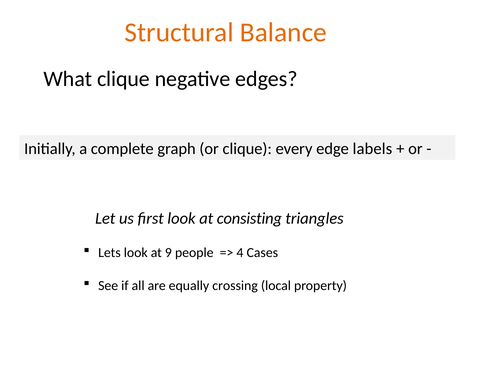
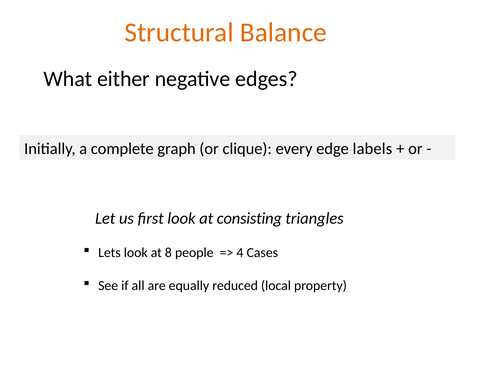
What clique: clique -> either (123, 79)
9: 9 -> 8 (168, 252)
crossing: crossing -> reduced (235, 285)
